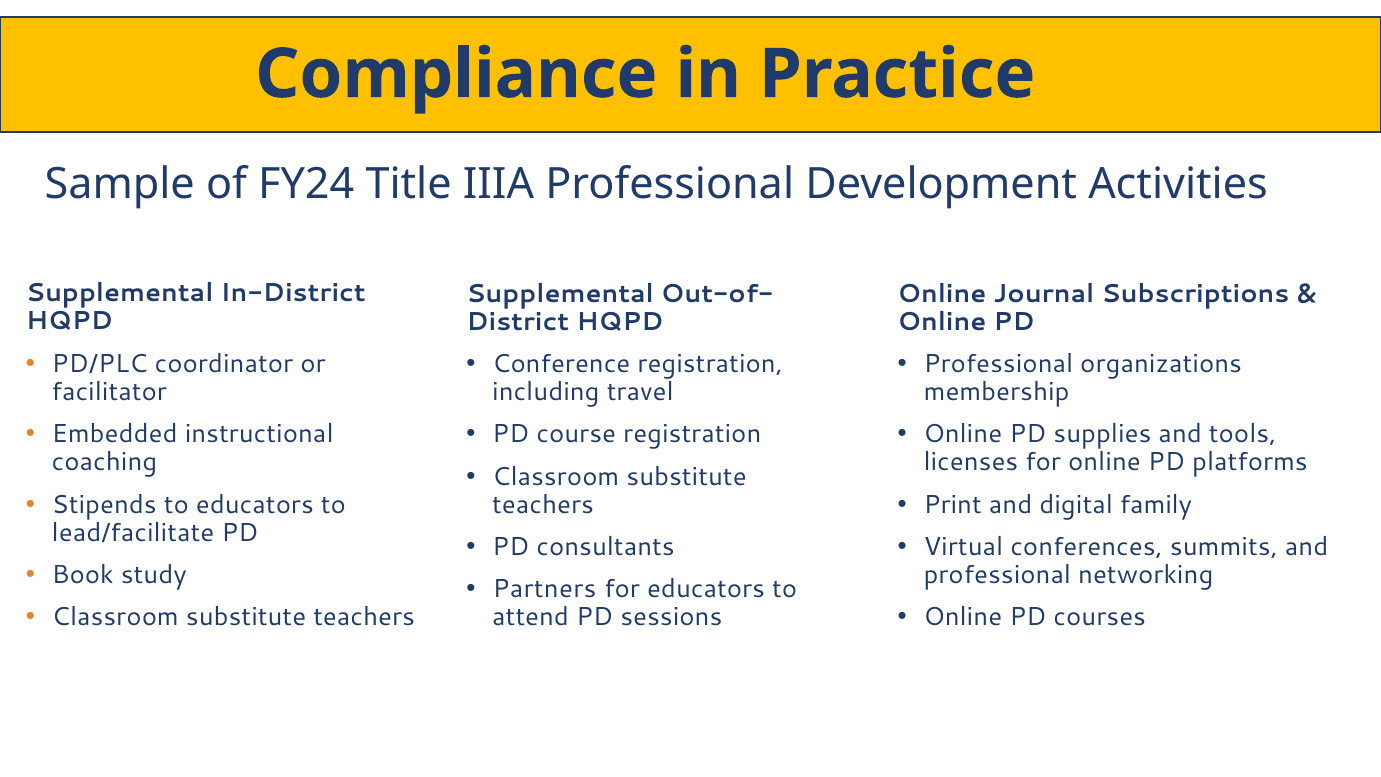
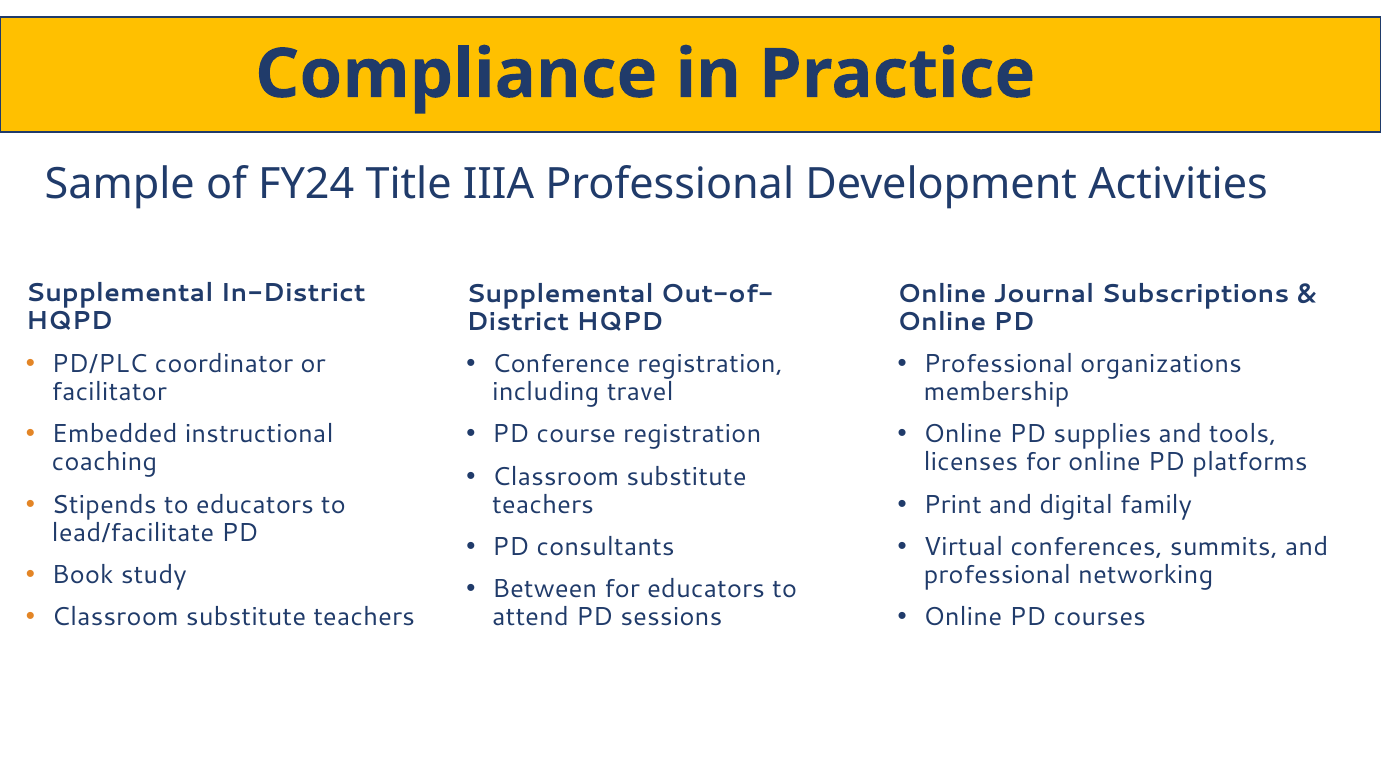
Partners: Partners -> Between (545, 589)
